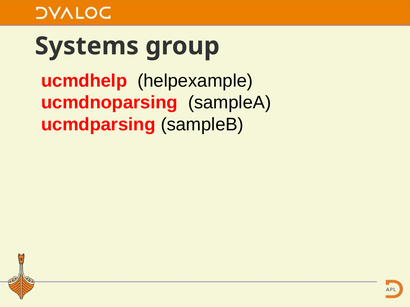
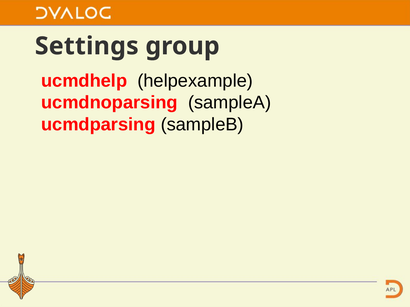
Systems: Systems -> Settings (87, 46)
